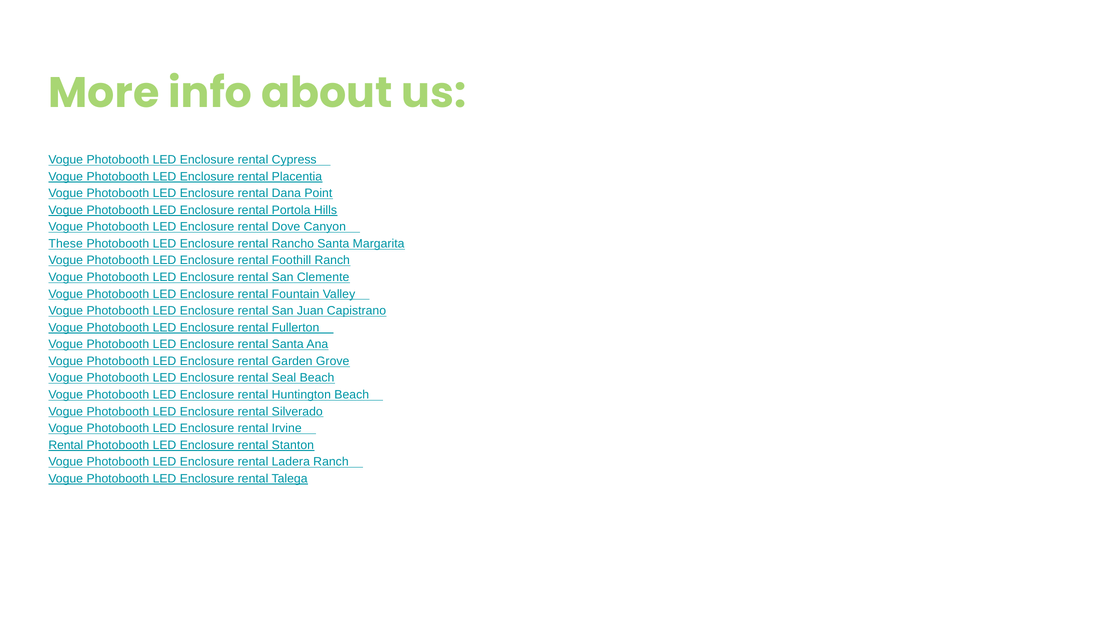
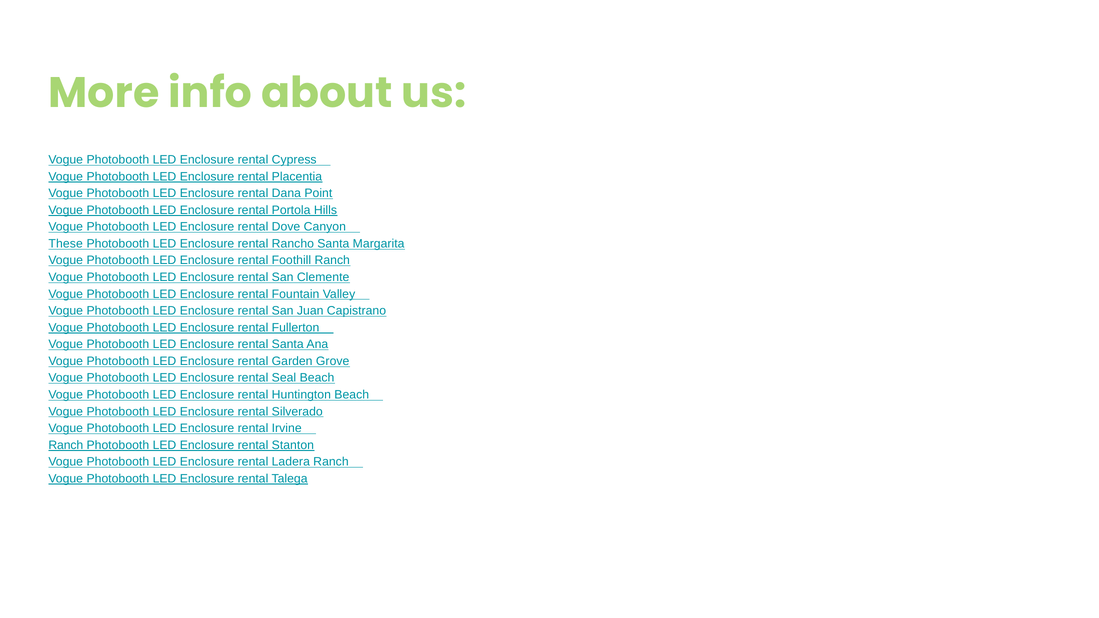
Rental: Rental -> Ranch (66, 445)
